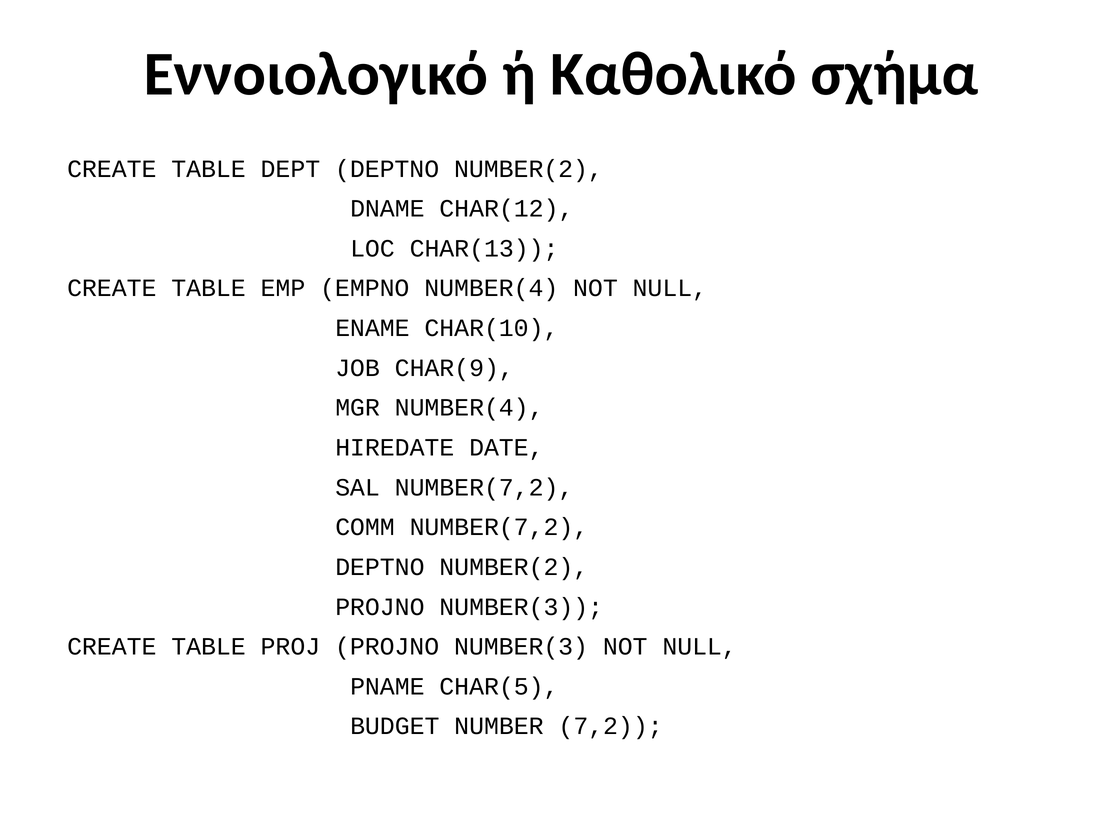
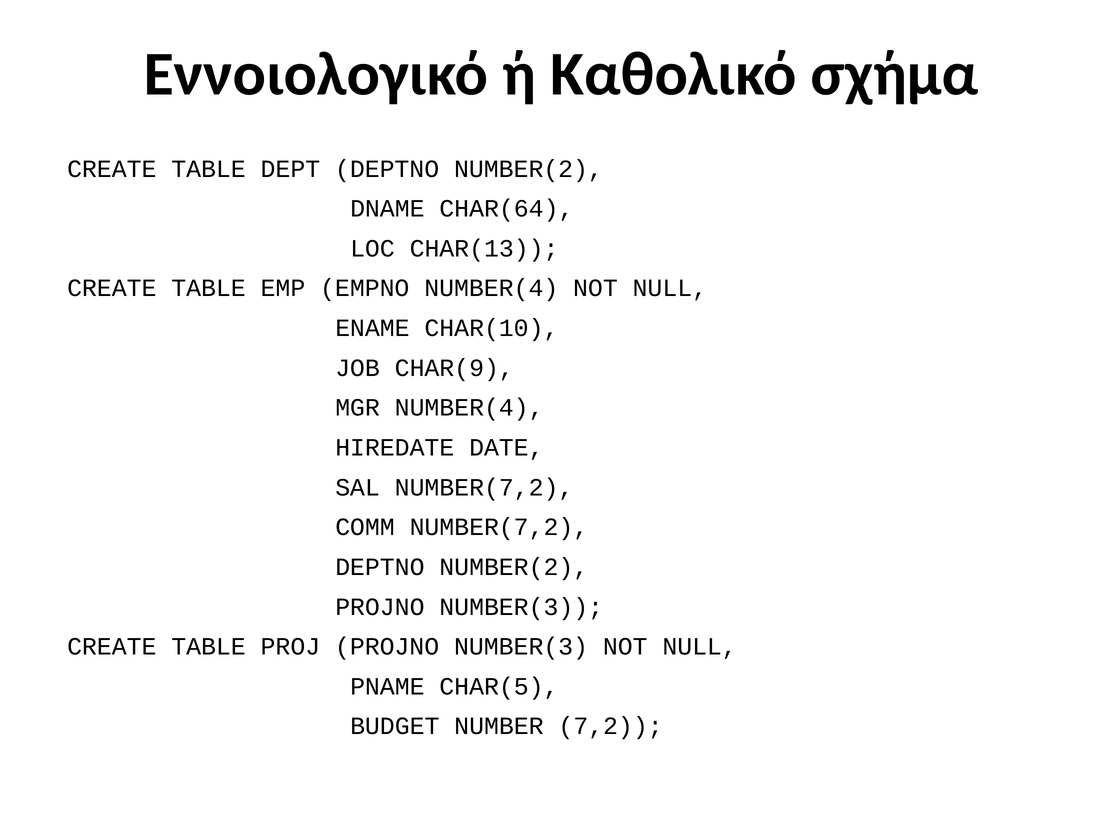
CHAR(12: CHAR(12 -> CHAR(64 (506, 209)
